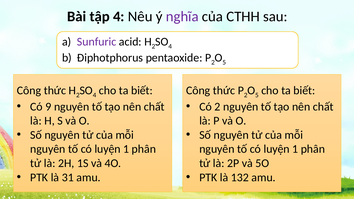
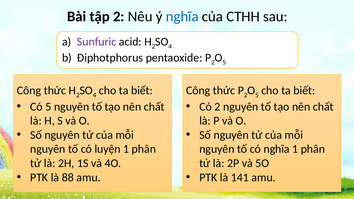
tập 4: 4 -> 2 (119, 17)
nghĩa colour: purple -> blue (182, 17)
Có 9: 9 -> 5 (48, 107)
luyện: luyện -> nghĩa (277, 149)
31: 31 -> 88 (68, 178)
132: 132 -> 141 (240, 178)
